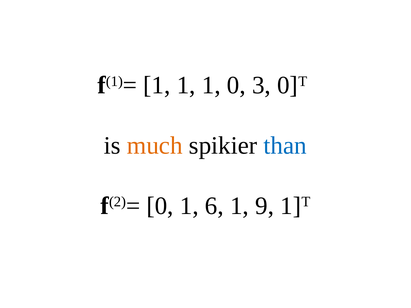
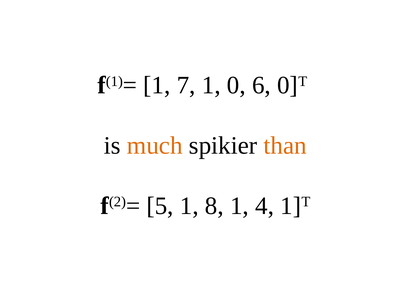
f(1)= 1 1: 1 -> 7 (186, 85)
3: 3 -> 6 (261, 85)
than colour: blue -> orange (285, 146)
f(2)= 0: 0 -> 5 (160, 206)
6: 6 -> 8 (214, 206)
9: 9 -> 4 (265, 206)
